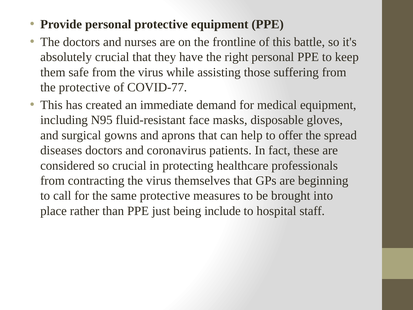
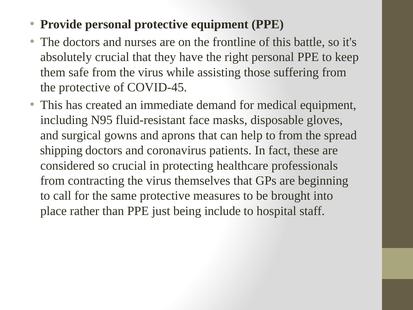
COVID-77: COVID-77 -> COVID-45 (157, 87)
to offer: offer -> from (291, 135)
diseases: diseases -> shipping (61, 150)
